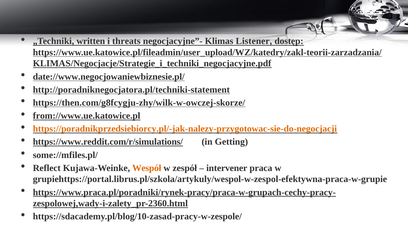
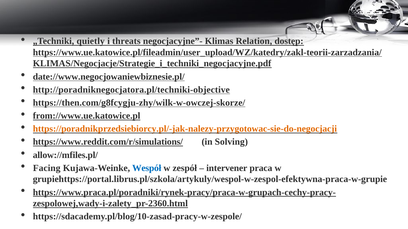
written: written -> quietly (91, 41)
Listener: Listener -> Relation (254, 41)
http://poradniknegocjatora.pl/techniki-statement: http://poradniknegocjatora.pl/techniki-statement -> http://poradniknegocjatora.pl/techniki-objective (131, 90)
Getting: Getting -> Solving (231, 142)
some://mfiles.pl/: some://mfiles.pl/ -> allow://mfiles.pl/ (65, 155)
Reflect: Reflect -> Facing (47, 168)
Wespół colour: orange -> blue (147, 168)
